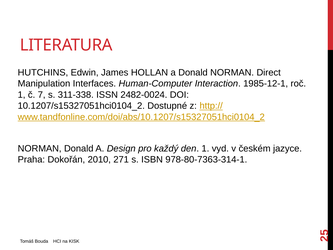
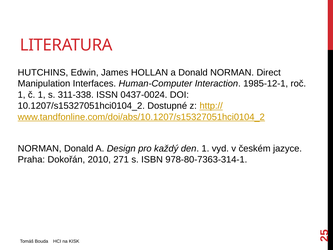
č 7: 7 -> 1 (42, 95)
2482-0024: 2482-0024 -> 0437-0024 (144, 95)
